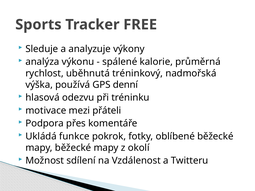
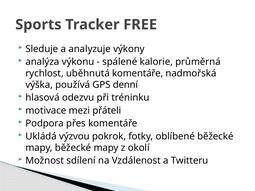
uběhnutá tréninkový: tréninkový -> komentáře (138, 73)
funkce: funkce -> výzvou (74, 136)
